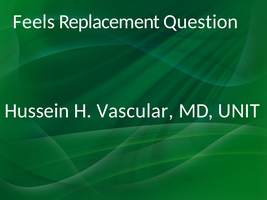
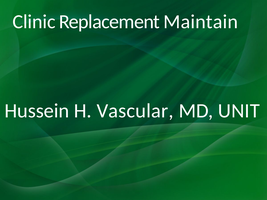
Feels: Feels -> Clinic (34, 22)
Question: Question -> Maintain (201, 22)
